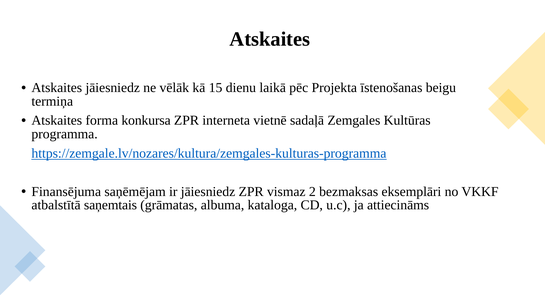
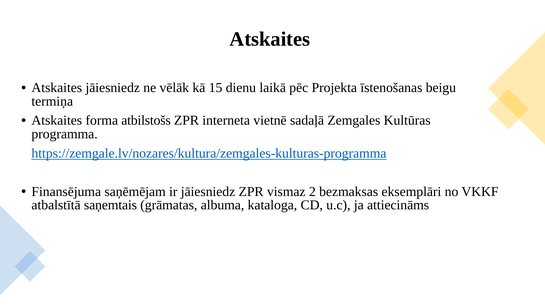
konkursa: konkursa -> atbilstošs (146, 121)
